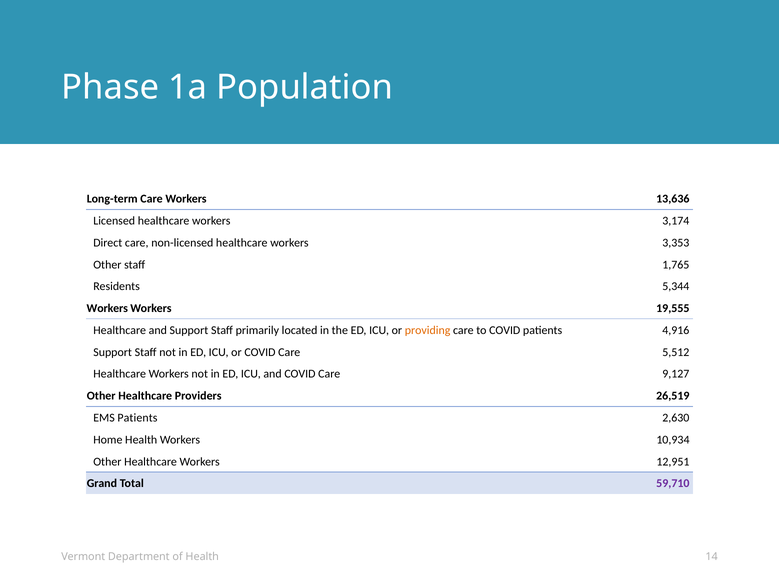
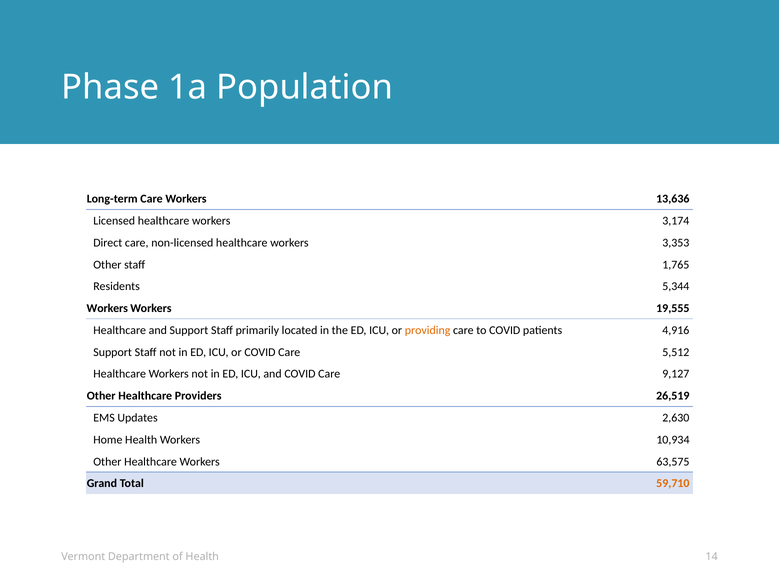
EMS Patients: Patients -> Updates (138, 418)
12,951: 12,951 -> 63,575 (673, 462)
59,710 colour: purple -> orange (673, 484)
